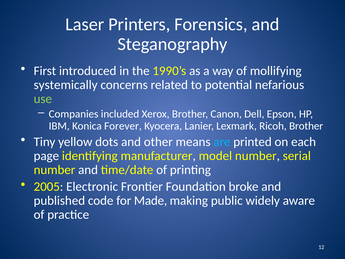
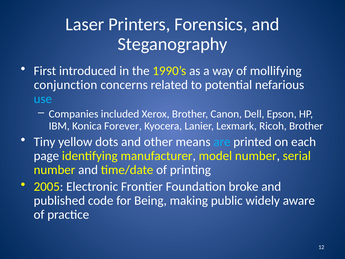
systemically: systemically -> conjunction (66, 85)
use colour: light green -> light blue (43, 99)
Made: Made -> Being (151, 200)
